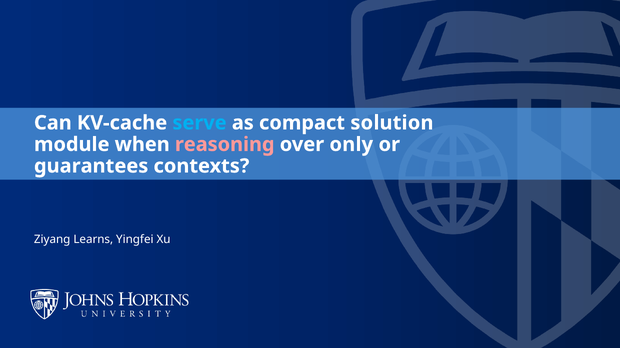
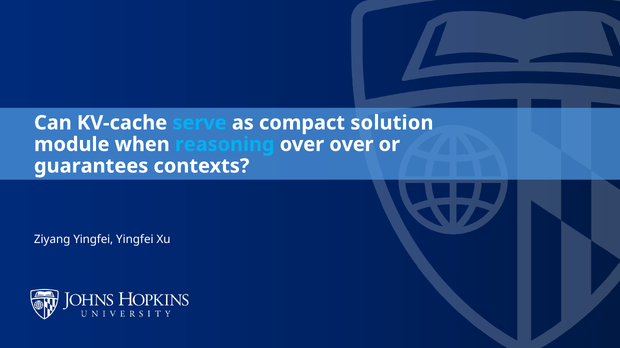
reasoning colour: pink -> light blue (225, 145)
over only: only -> over (351, 145)
Ziyang Learns: Learns -> Yingfei (93, 240)
